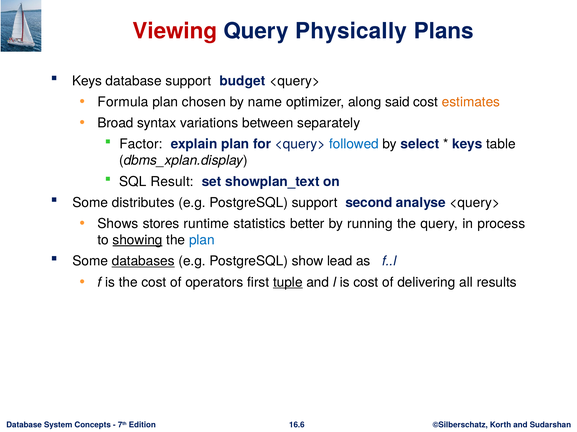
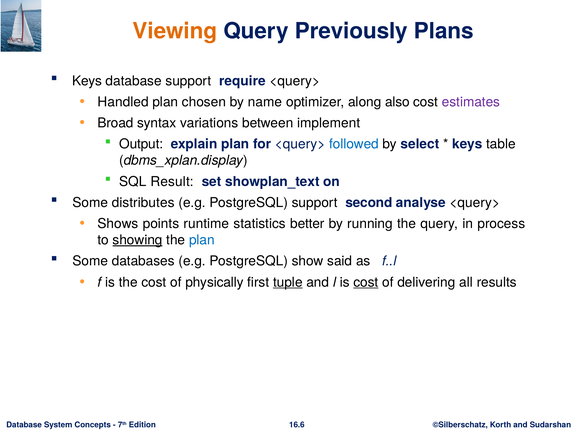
Viewing colour: red -> orange (175, 31)
Physically: Physically -> Previously (351, 31)
budget: budget -> require (242, 81)
Formula: Formula -> Handled (123, 102)
said: said -> also (397, 102)
estimates colour: orange -> purple (471, 102)
separately: separately -> implement (329, 123)
Factor: Factor -> Output (141, 144)
stores: stores -> points (161, 224)
databases underline: present -> none (143, 262)
lead: lead -> said (340, 262)
operators: operators -> physically (214, 283)
cost underline: none -> present (366, 283)
